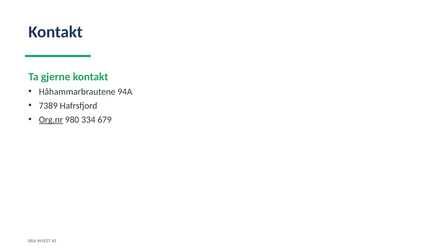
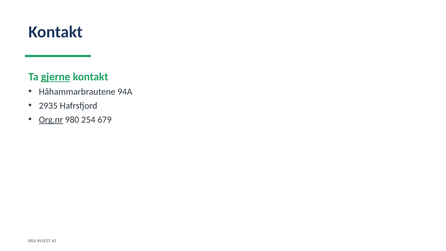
gjerne underline: none -> present (56, 77)
7389: 7389 -> 2935 (48, 106)
334: 334 -> 254 (88, 120)
